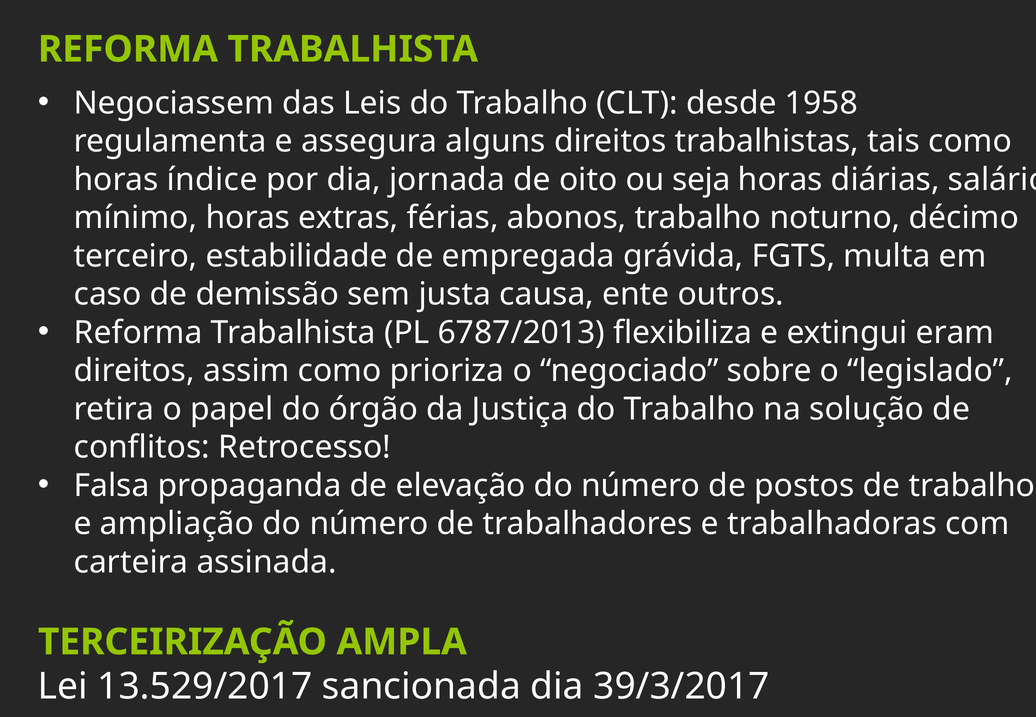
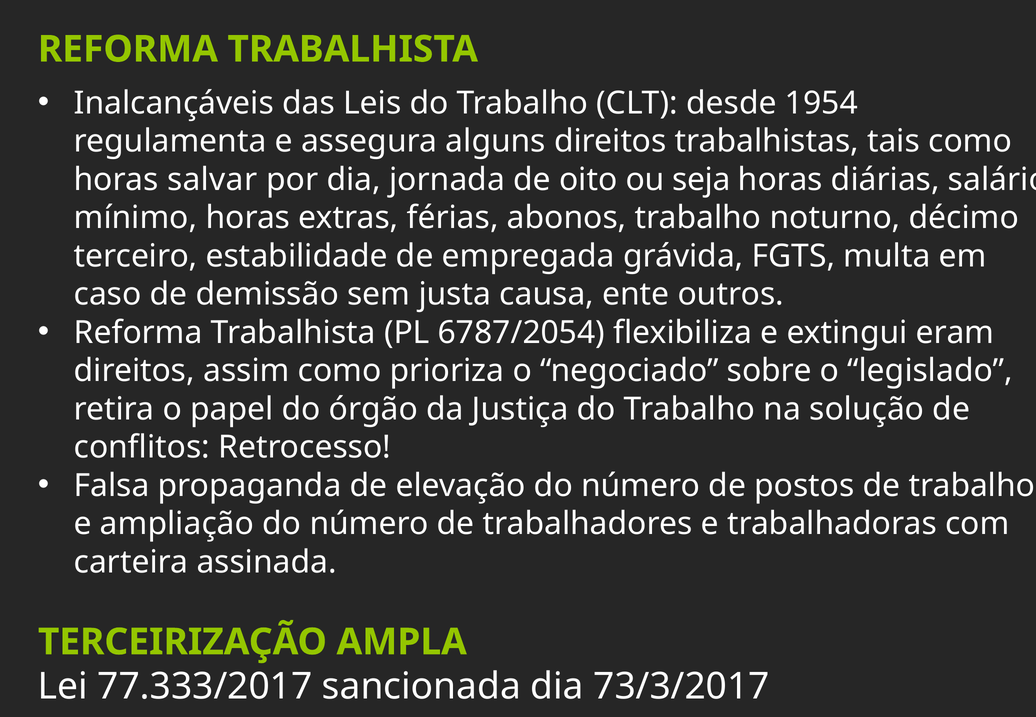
Negociassem: Negociassem -> Inalcançáveis (174, 103)
1958: 1958 -> 1954 (821, 103)
índice: índice -> salvar (212, 180)
6787/2013: 6787/2013 -> 6787/2054 (521, 333)
13.529/2017: 13.529/2017 -> 77.333/2017 (205, 687)
39/3/2017: 39/3/2017 -> 73/3/2017 (682, 687)
